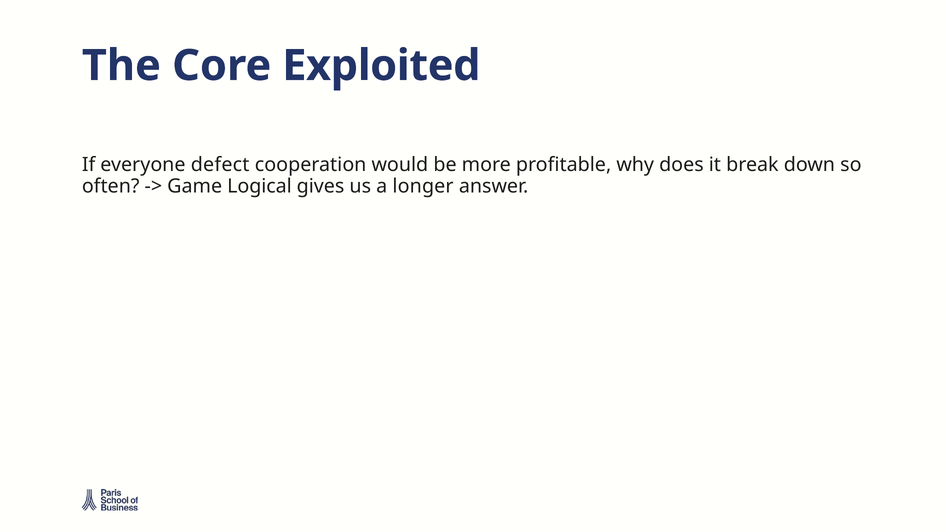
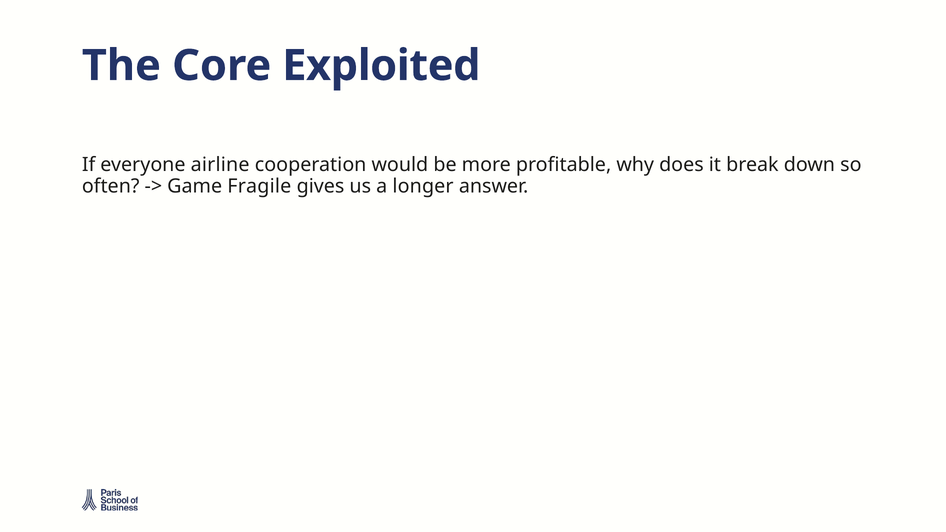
defect: defect -> airline (220, 165)
Logical: Logical -> Fragile (259, 186)
